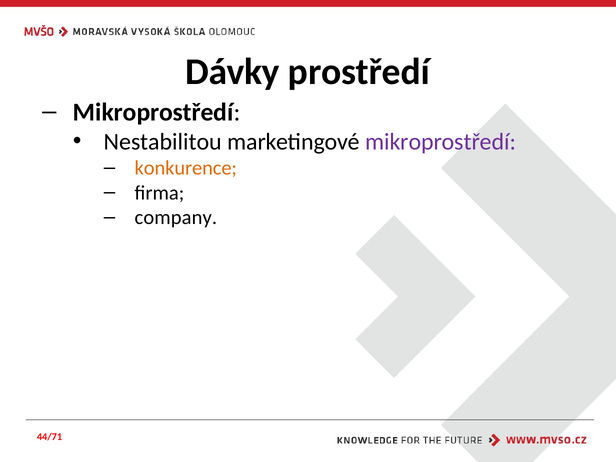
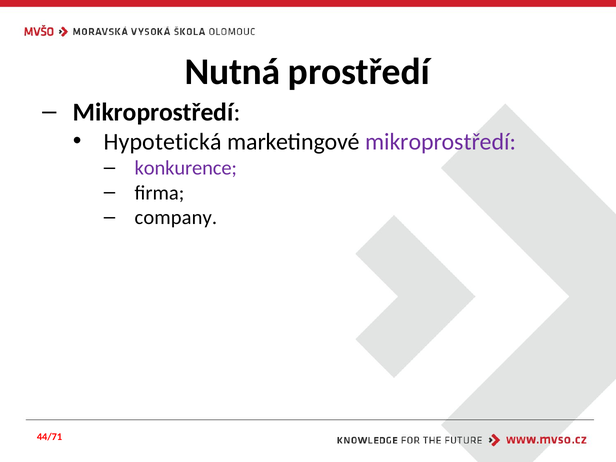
Dávky: Dávky -> Nutná (233, 72)
Nestabilitou: Nestabilitou -> Hypotetická (163, 142)
konkurence colour: orange -> purple (186, 168)
